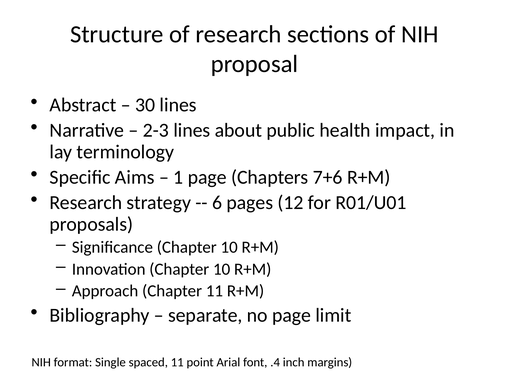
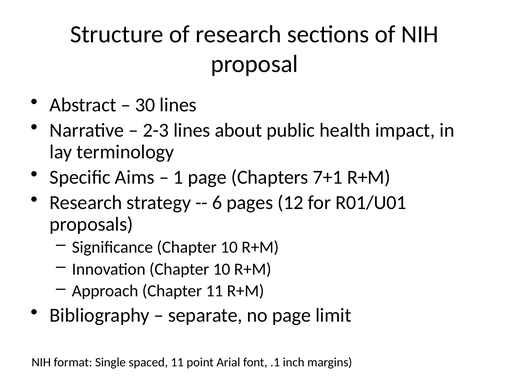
7+6: 7+6 -> 7+1 (328, 177)
.4: .4 -> .1 (275, 362)
